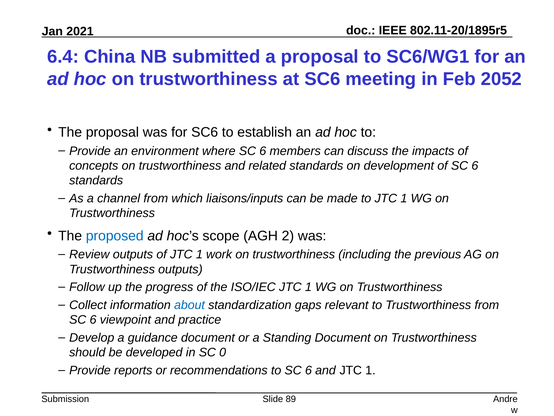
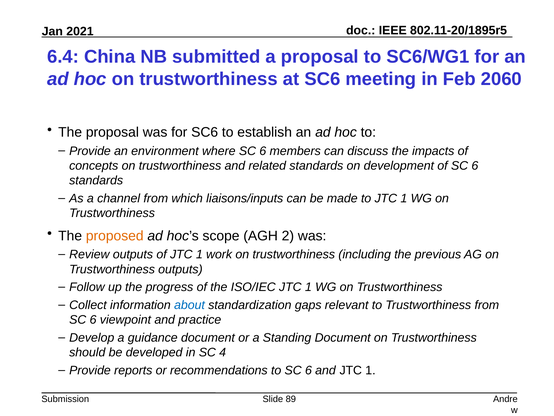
2052: 2052 -> 2060 (501, 79)
proposed colour: blue -> orange (115, 236)
0: 0 -> 4 (223, 352)
